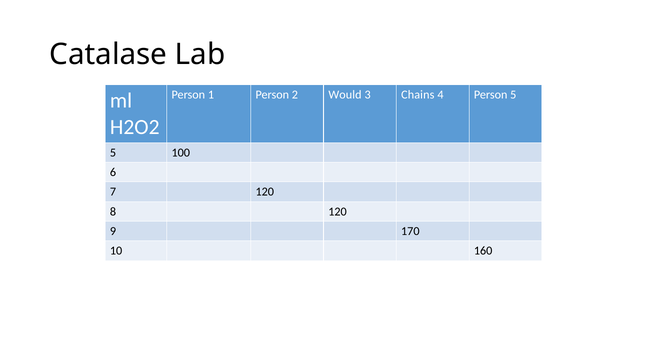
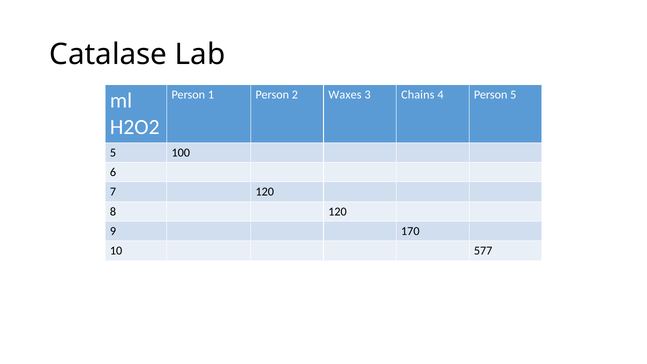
Would: Would -> Waxes (345, 95)
160: 160 -> 577 (483, 251)
